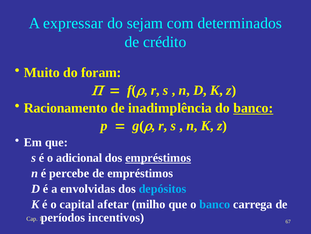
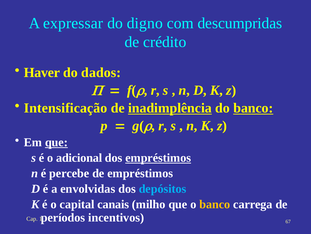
sejam: sejam -> digno (145, 23)
determinados: determinados -> descumpridas (240, 23)
Muito: Muito -> Haver (42, 72)
foram: foram -> dados (101, 72)
Racionamento: Racionamento -> Intensificação (66, 108)
inadimplência underline: none -> present (170, 108)
que underline: none -> present (56, 142)
afetar: afetar -> canais (113, 204)
banco colour: light blue -> yellow (215, 204)
